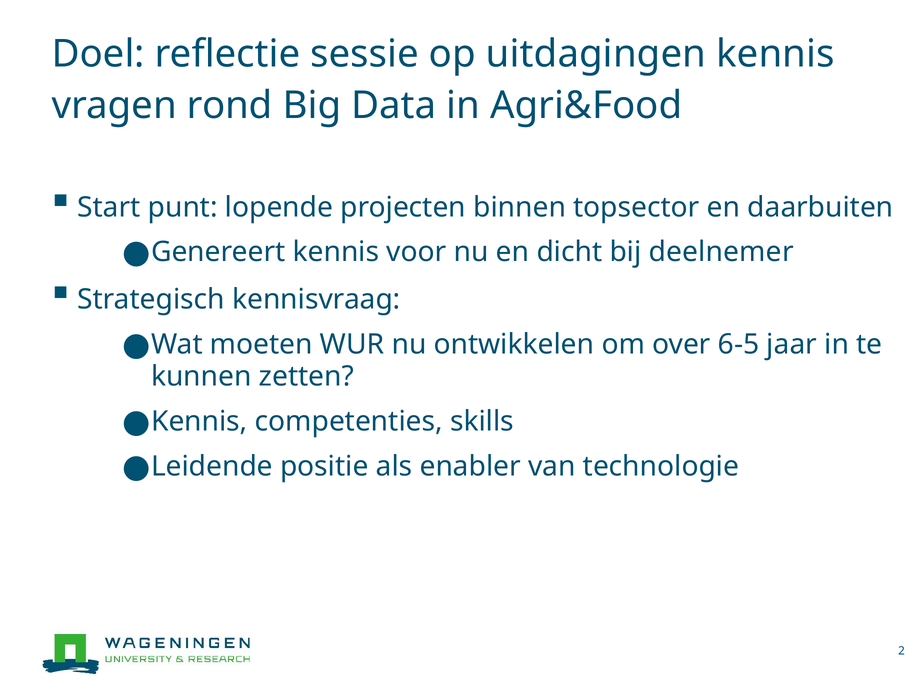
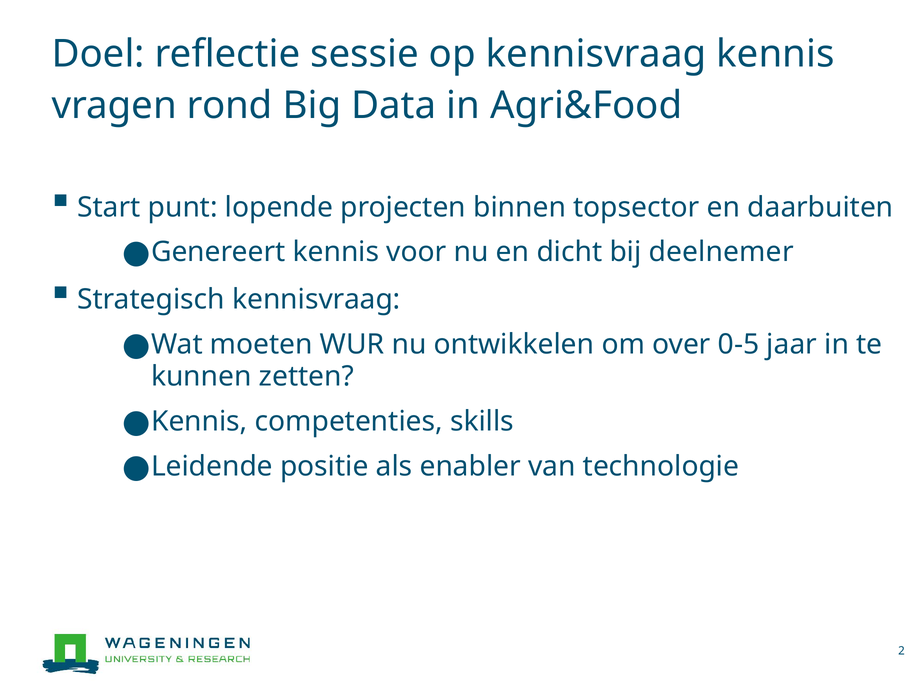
op uitdagingen: uitdagingen -> kennisvraag (596, 54)
6-5: 6-5 -> 0-5 (739, 345)
